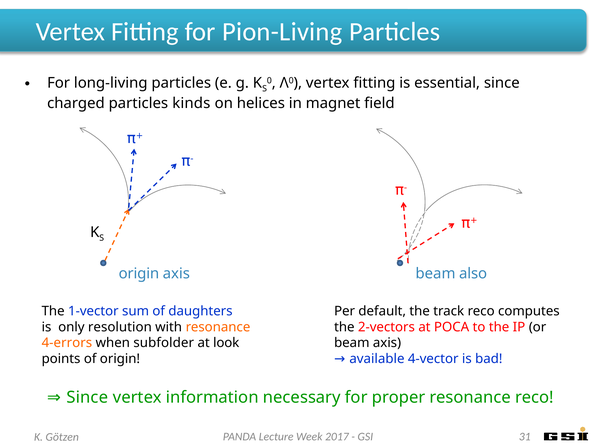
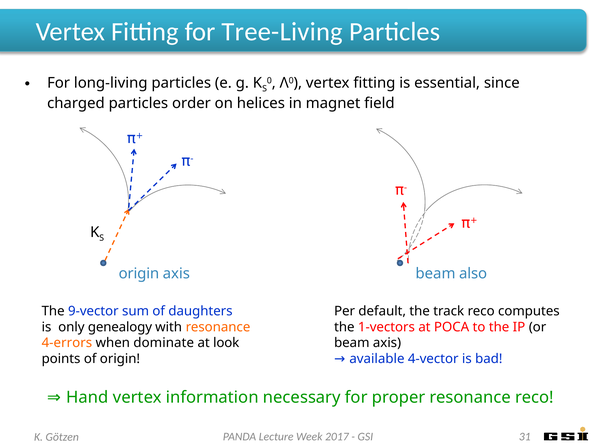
Pion-Living: Pion-Living -> Tree-Living (282, 32)
kinds: kinds -> order (191, 104)
1-vector: 1-vector -> 9-vector (93, 311)
resolution: resolution -> genealogy (120, 327)
2-vectors: 2-vectors -> 1-vectors (386, 327)
subfolder: subfolder -> dominate (164, 343)
Since: Since -> Hand (87, 398)
